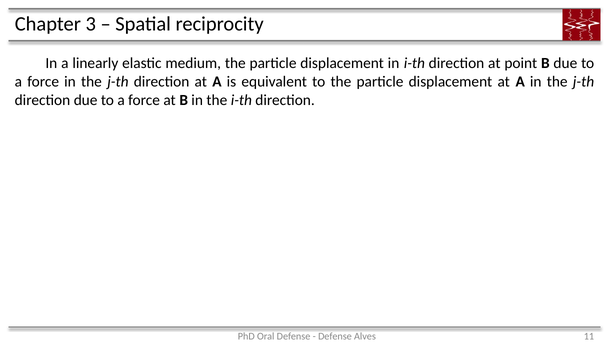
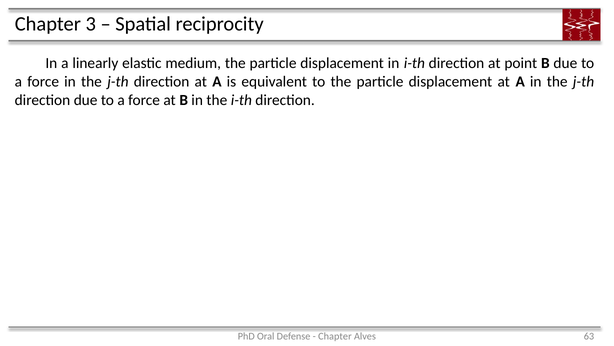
Defense: Defense -> Chapter (335, 336)
11: 11 -> 63 (589, 336)
